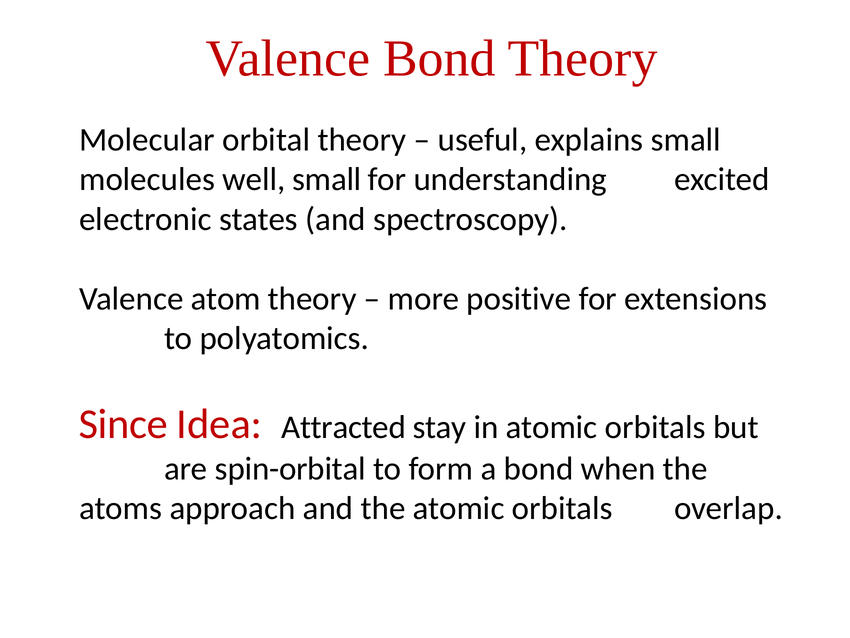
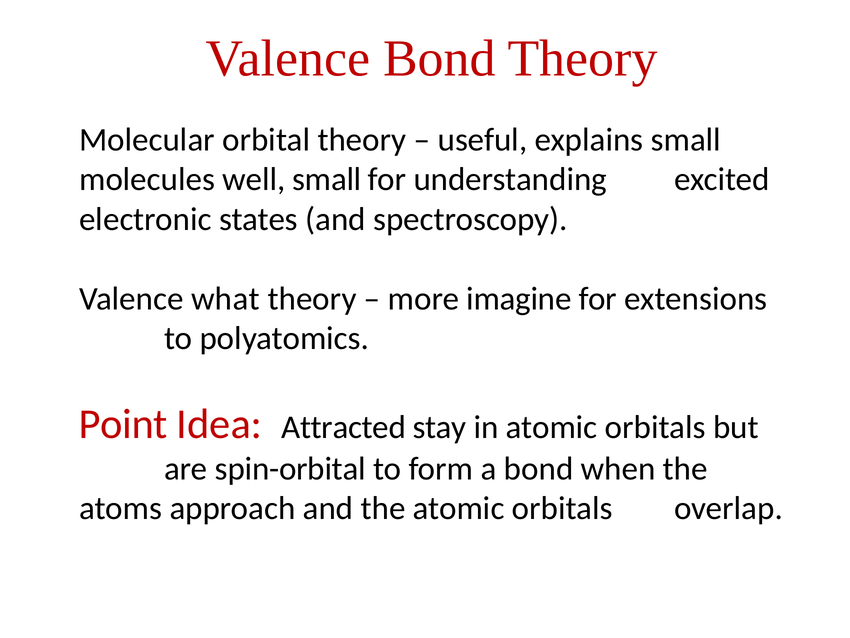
atom: atom -> what (225, 298)
positive: positive -> imagine (519, 298)
Since: Since -> Point (123, 424)
